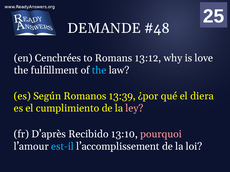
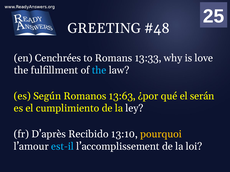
DEMANDE: DEMANDE -> GREETING (104, 28)
13:12: 13:12 -> 13:33 (148, 58)
13:39: 13:39 -> 13:63 (122, 96)
diera: diera -> serán (202, 96)
ley colour: pink -> white (134, 109)
pourquoi colour: pink -> yellow (161, 134)
